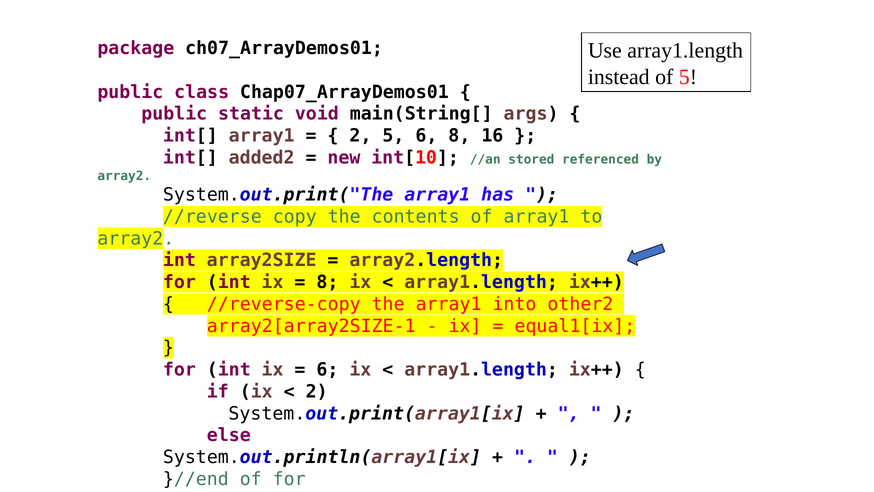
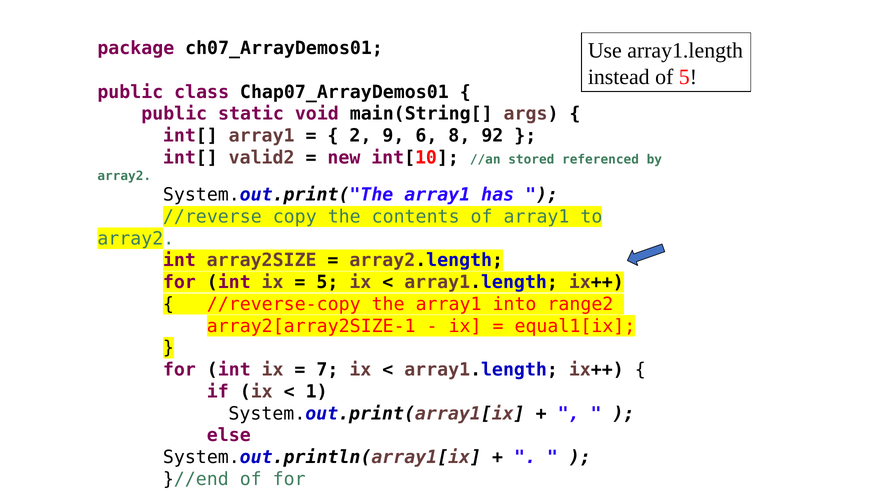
2 5: 5 -> 9 (393, 136)
16: 16 -> 92 (492, 136)
added2: added2 -> valid2 (262, 157)
8: 8 -> 5 (327, 282)
other2: other2 -> range2 (580, 304)
6: 6 -> 7 (327, 370)
2: 2 -> 1 (317, 391)
